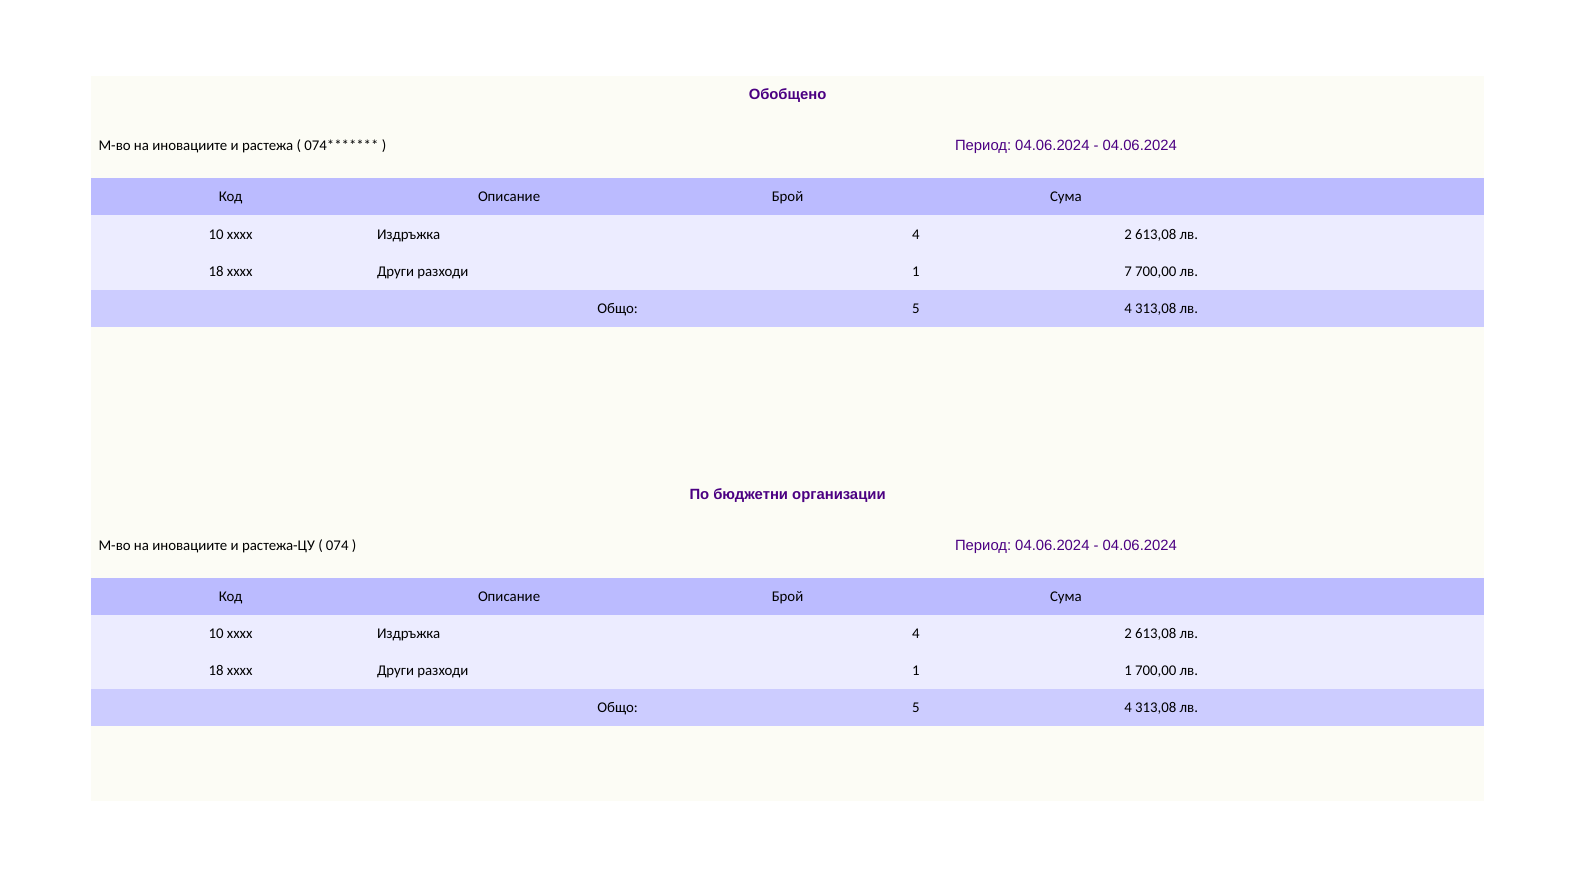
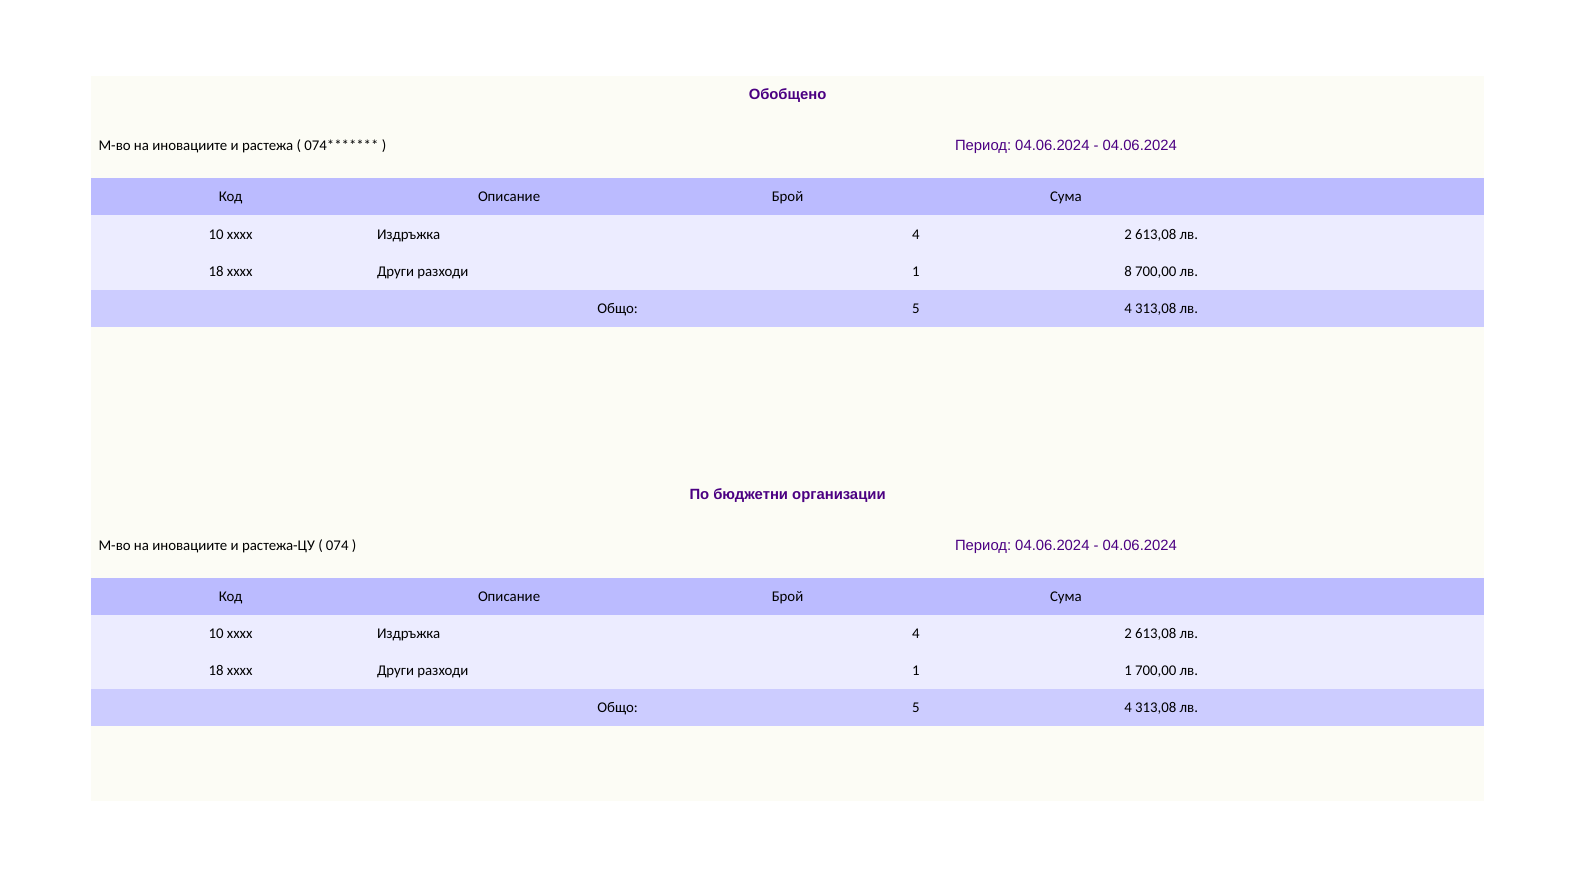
7: 7 -> 8 (1128, 271)
